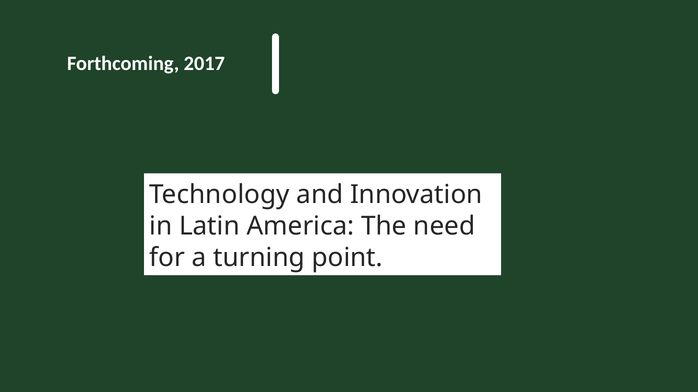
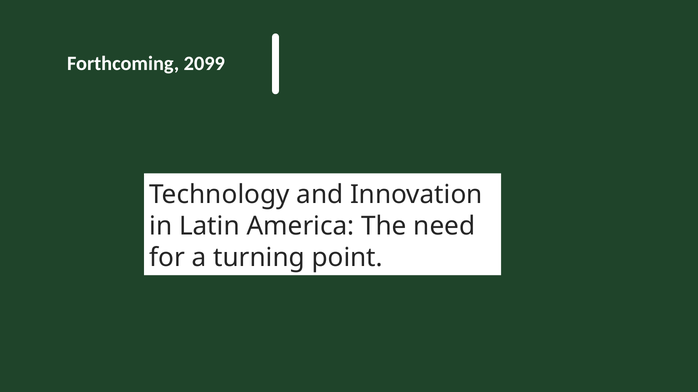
2017: 2017 -> 2099 (204, 64)
